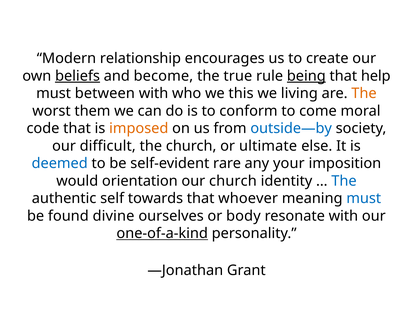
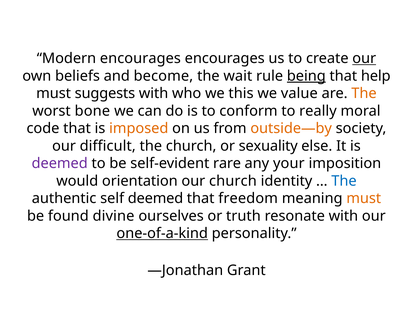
Modern relationship: relationship -> encourages (140, 58)
our underline: none -> present (364, 58)
beliefs underline: present -> none (78, 76)
true: true -> wait (238, 76)
between: between -> suggests (105, 93)
living: living -> value (299, 93)
them: them -> bone (92, 111)
come: come -> really (318, 111)
outside—by colour: blue -> orange (291, 128)
ultimate: ultimate -> sexuality (268, 146)
deemed colour: blue -> purple (60, 163)
self towards: towards -> deemed (156, 198)
whoever: whoever -> freedom (248, 198)
must colour: blue -> orange (364, 198)
body: body -> truth (243, 216)
